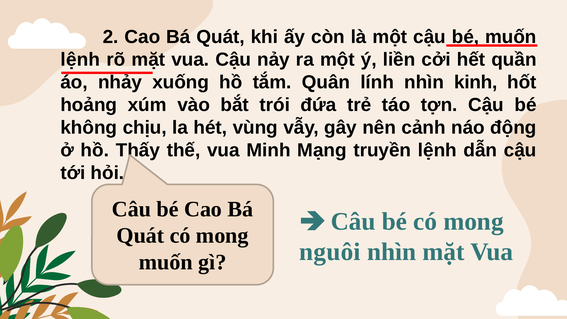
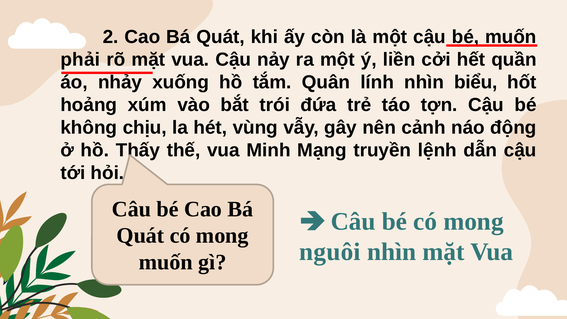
lệnh: lệnh -> phải (80, 60)
kinh: kinh -> biểu (476, 82)
